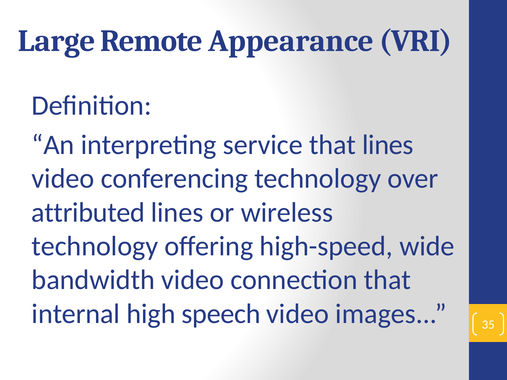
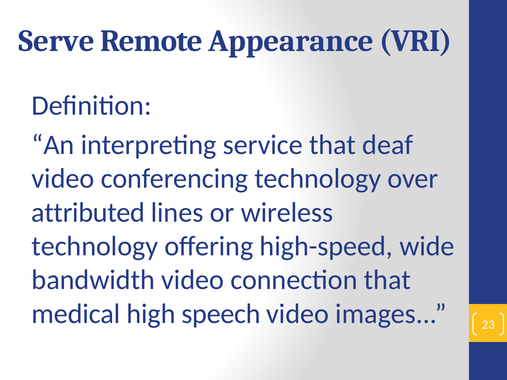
Large: Large -> Serve (57, 41)
that lines: lines -> deaf (388, 145)
internal: internal -> medical (76, 314)
35: 35 -> 23 (488, 325)
